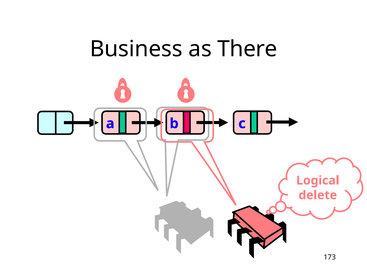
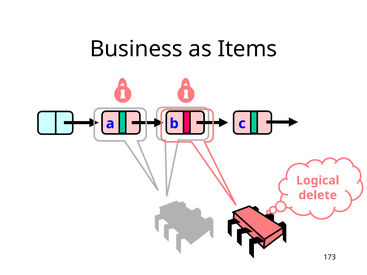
There: There -> Items (247, 49)
